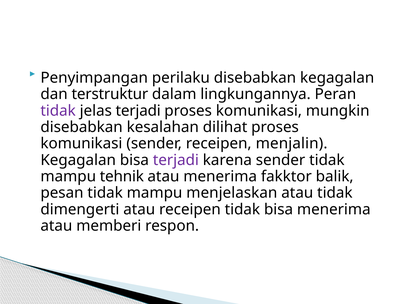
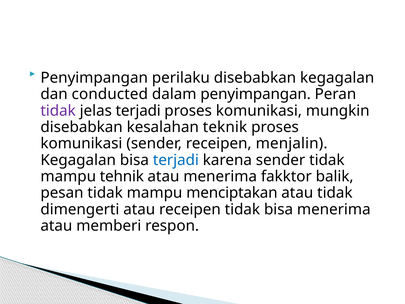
terstruktur: terstruktur -> conducted (110, 94)
dalam lingkungannya: lingkungannya -> penyimpangan (256, 94)
dilihat: dilihat -> teknik (225, 127)
terjadi colour: purple -> blue (176, 160)
menjelaskan: menjelaskan -> menciptakan (232, 193)
